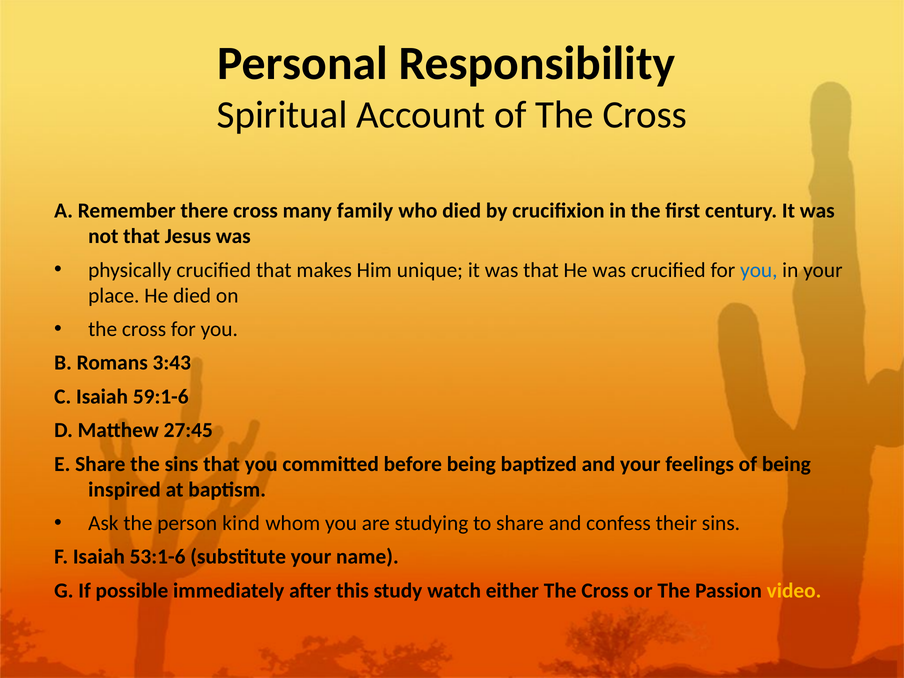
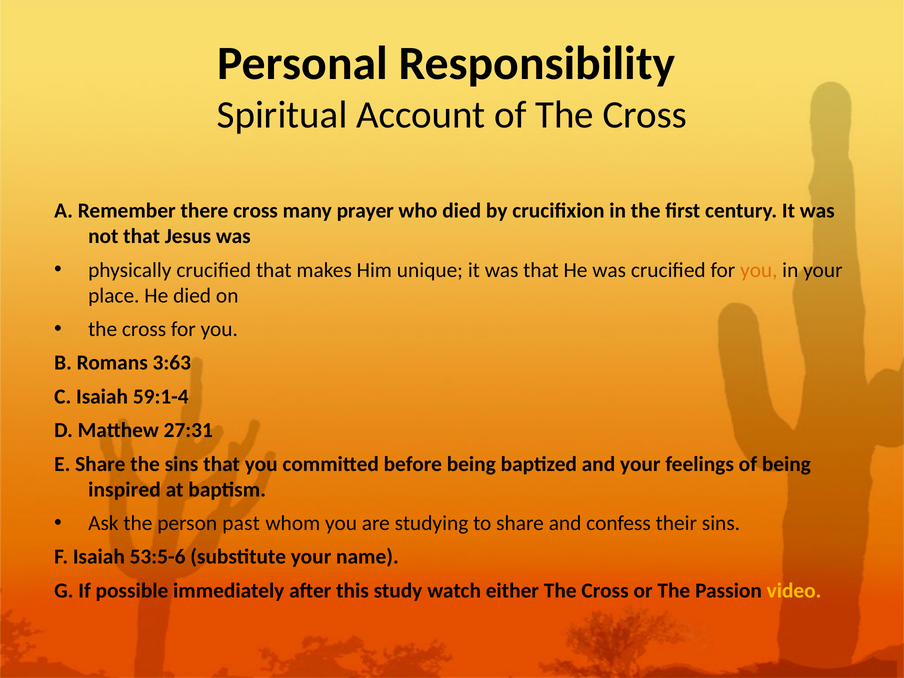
family: family -> prayer (365, 211)
you colour: blue -> orange (759, 270)
3:43: 3:43 -> 3:63 (172, 363)
59:1-6: 59:1-6 -> 59:1-4 (161, 397)
27:45: 27:45 -> 27:31 (188, 430)
kind: kind -> past (241, 523)
53:1-6: 53:1-6 -> 53:5-6 (158, 557)
